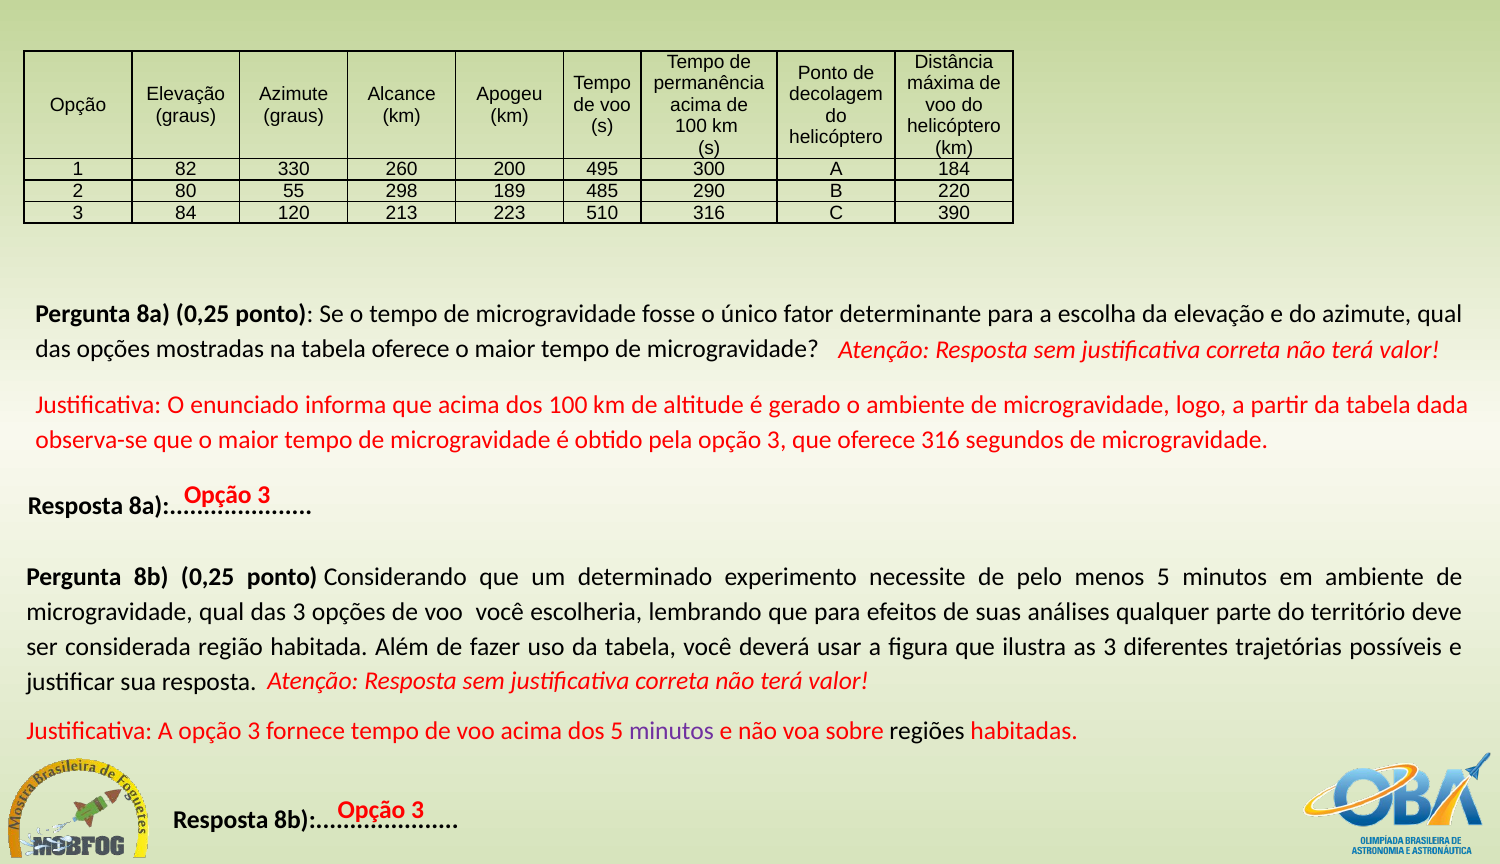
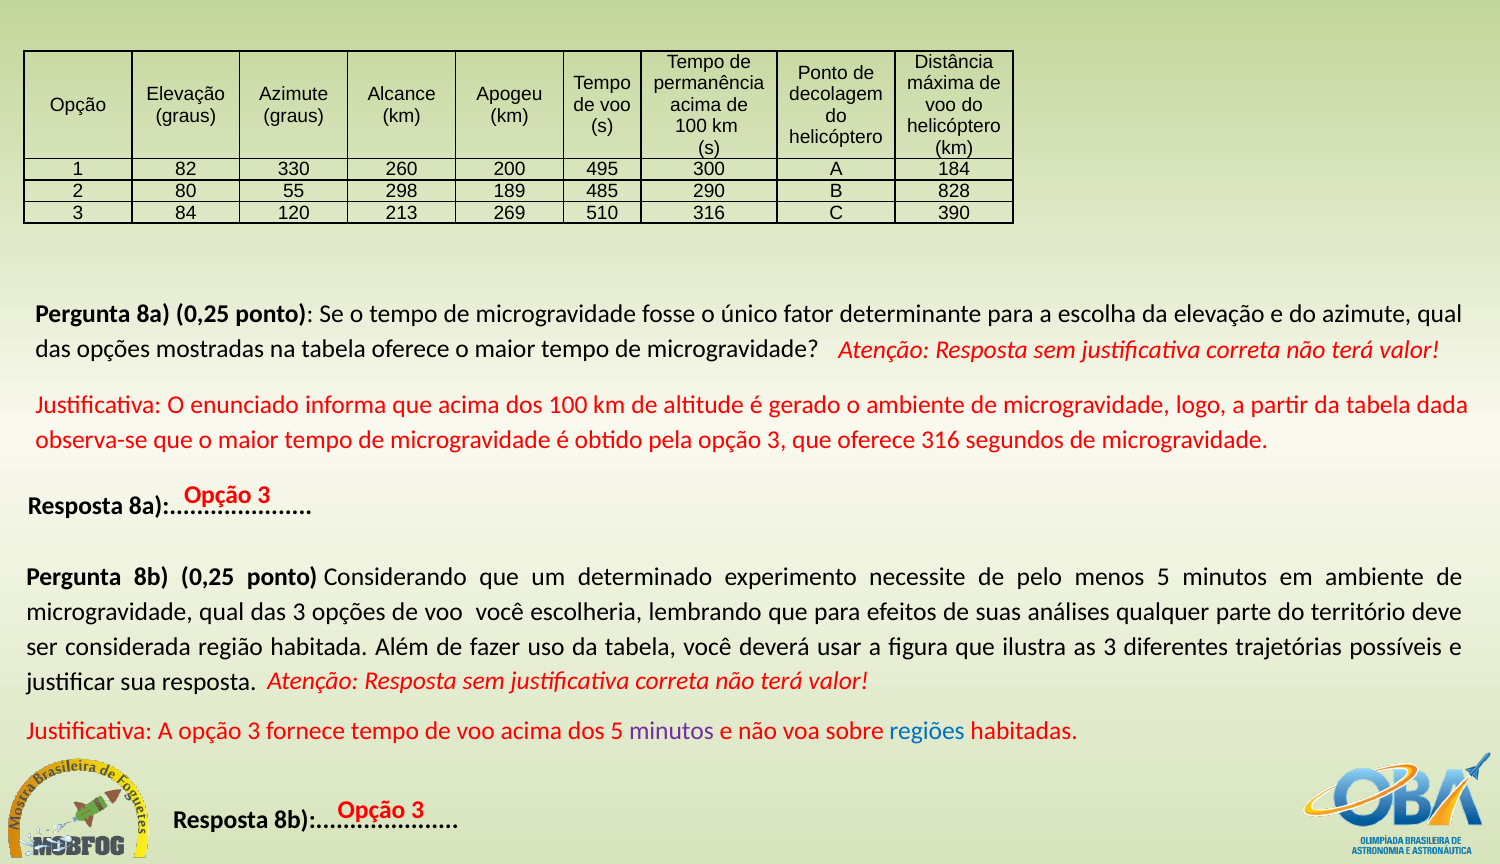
220: 220 -> 828 (954, 191)
223: 223 -> 269 (510, 213)
regiões colour: black -> blue (927, 731)
